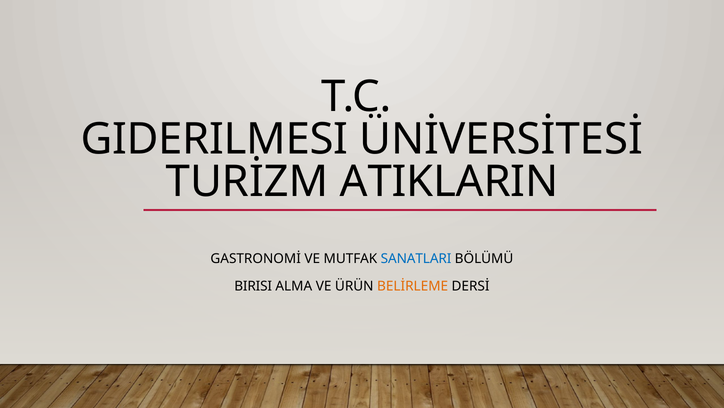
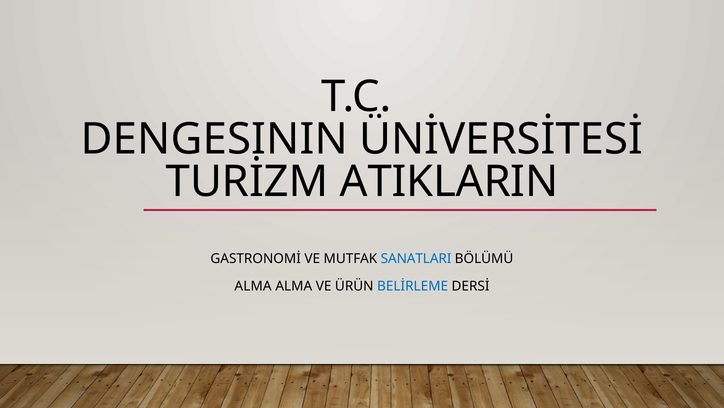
GIDERILMESI: GIDERILMESI -> DENGESININ (214, 139)
BIRISI: BIRISI -> ALMA (253, 285)
BELİRLEME colour: orange -> blue (413, 285)
